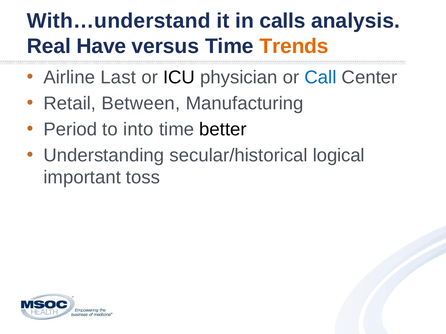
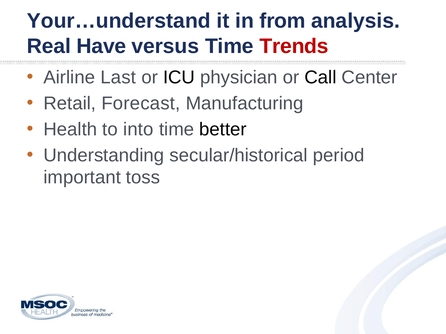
With…understand: With…understand -> Your…understand (119, 21)
calls: calls -> from (283, 21)
Trends colour: orange -> red (294, 46)
Call colour: blue -> black (321, 77)
Between: Between -> Forecast (141, 103)
Period: Period -> Health (70, 129)
logical: logical -> period (339, 155)
